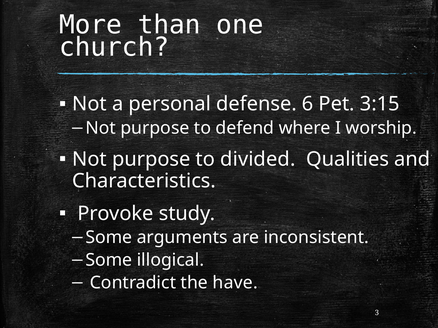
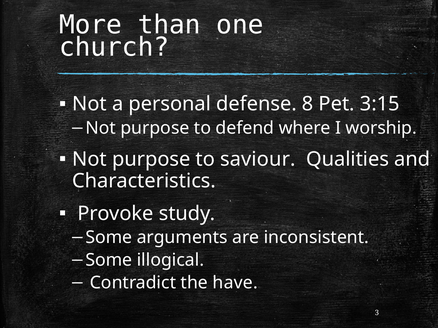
6: 6 -> 8 (308, 104)
divided: divided -> saviour (258, 160)
